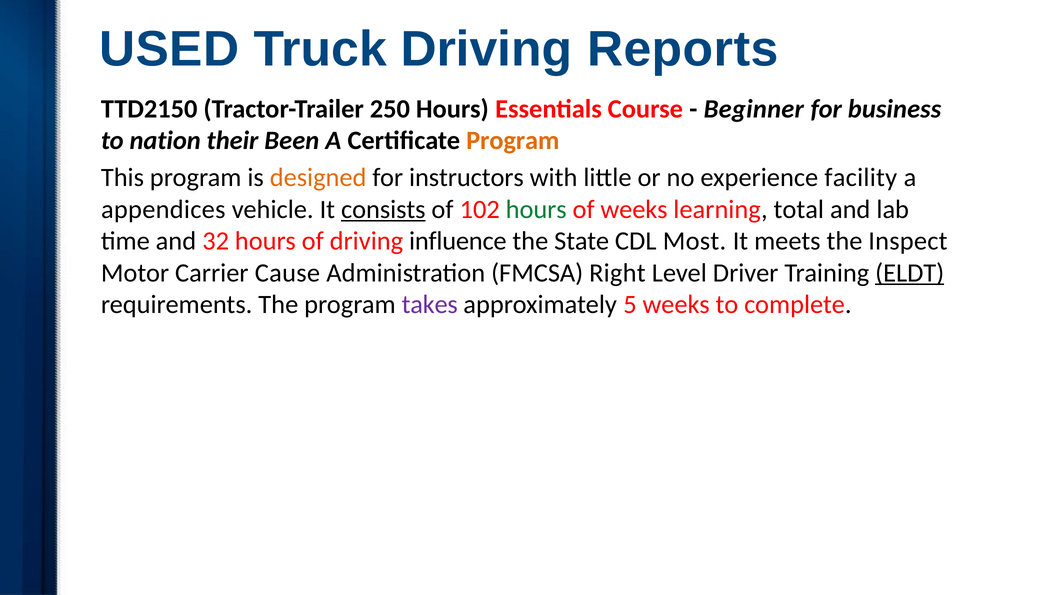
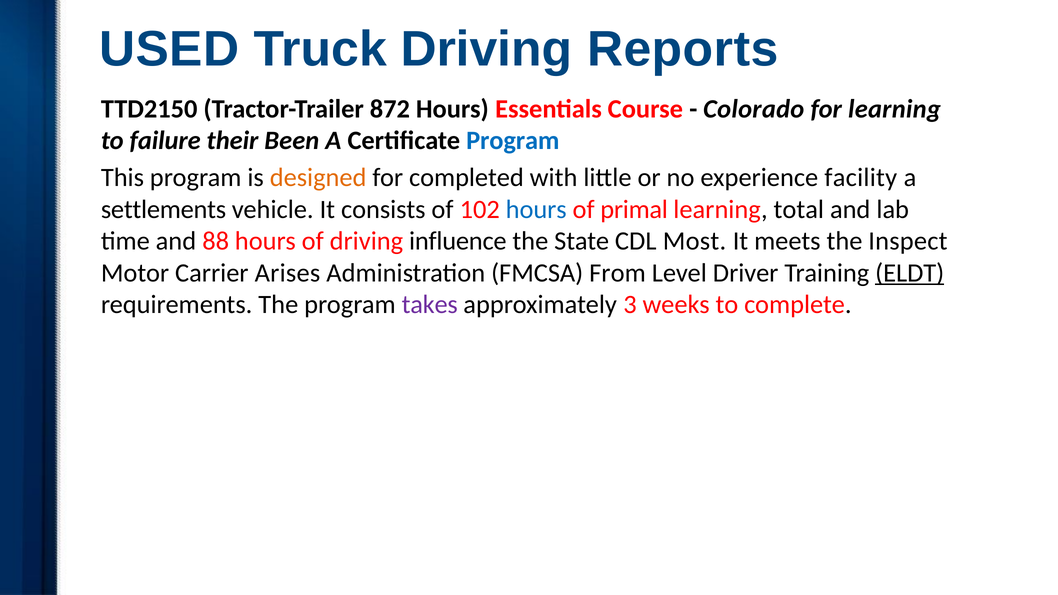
250: 250 -> 872 (390, 109)
Beginner: Beginner -> Colorado (754, 109)
for business: business -> learning (894, 109)
nation: nation -> failure (165, 141)
Program colour: orange -> blue (513, 141)
instructors: instructors -> completed (466, 178)
appendices: appendices -> settlements (164, 209)
consists underline: present -> none (383, 209)
hours colour: green -> blue (536, 209)
of weeks: weeks -> primal (634, 209)
32: 32 -> 88 (216, 241)
Cause: Cause -> Arises (287, 273)
Right: Right -> From (617, 273)
5: 5 -> 3 (630, 305)
